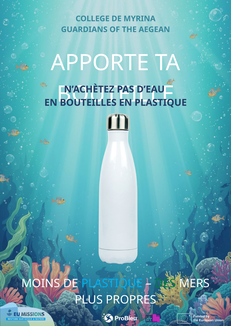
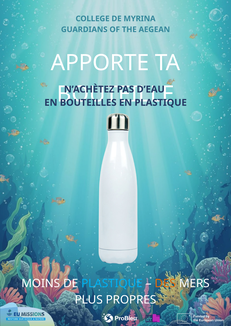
DES colour: green -> orange (165, 284)
